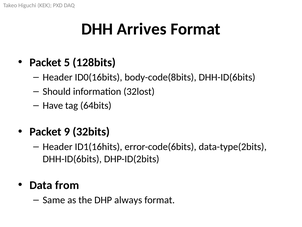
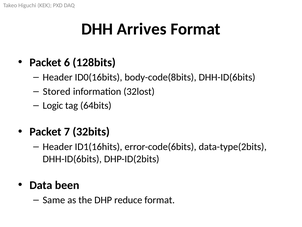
5: 5 -> 6 (67, 62)
Should: Should -> Stored (57, 91)
Have: Have -> Logic (53, 105)
9: 9 -> 7 (67, 132)
from: from -> been (67, 185)
always: always -> reduce (128, 200)
